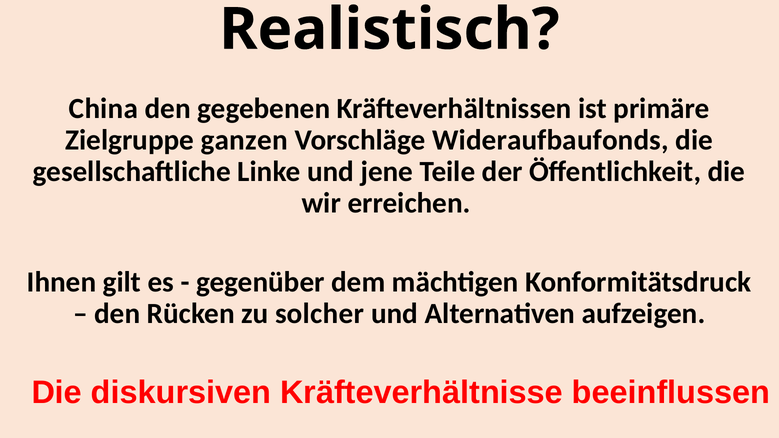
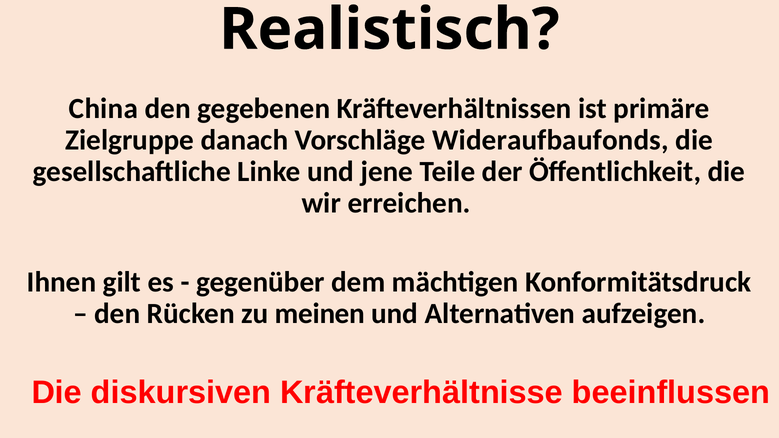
ganzen: ganzen -> danach (244, 140)
solcher: solcher -> meinen (320, 314)
